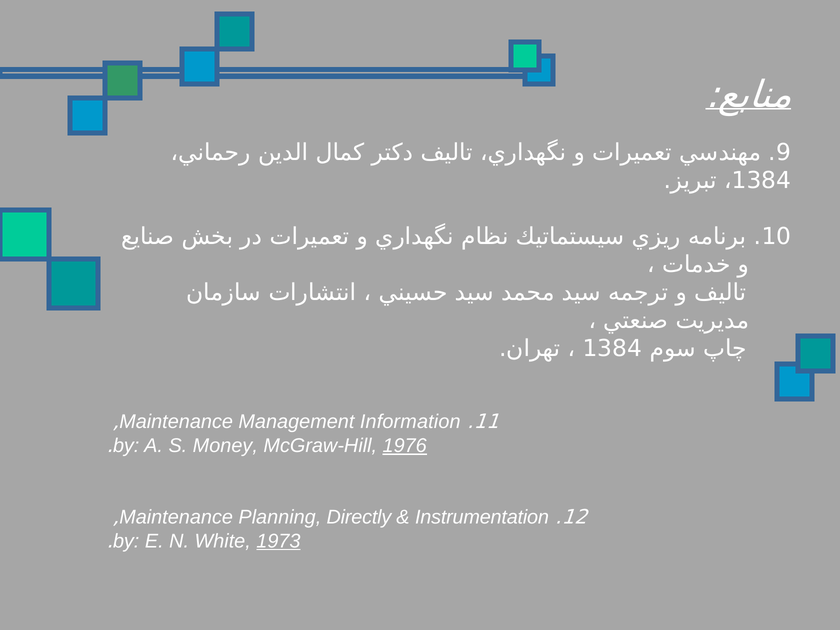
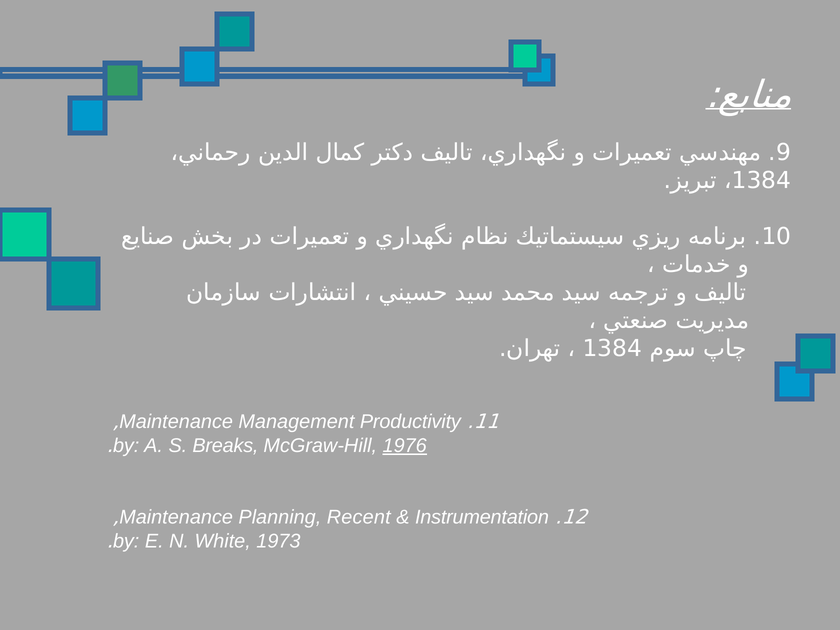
Information: Information -> Productivity (410, 422)
Money: Money -> Breaks (225, 446)
Directly: Directly -> Recent (359, 517)
1973 underline: present -> none (278, 541)
